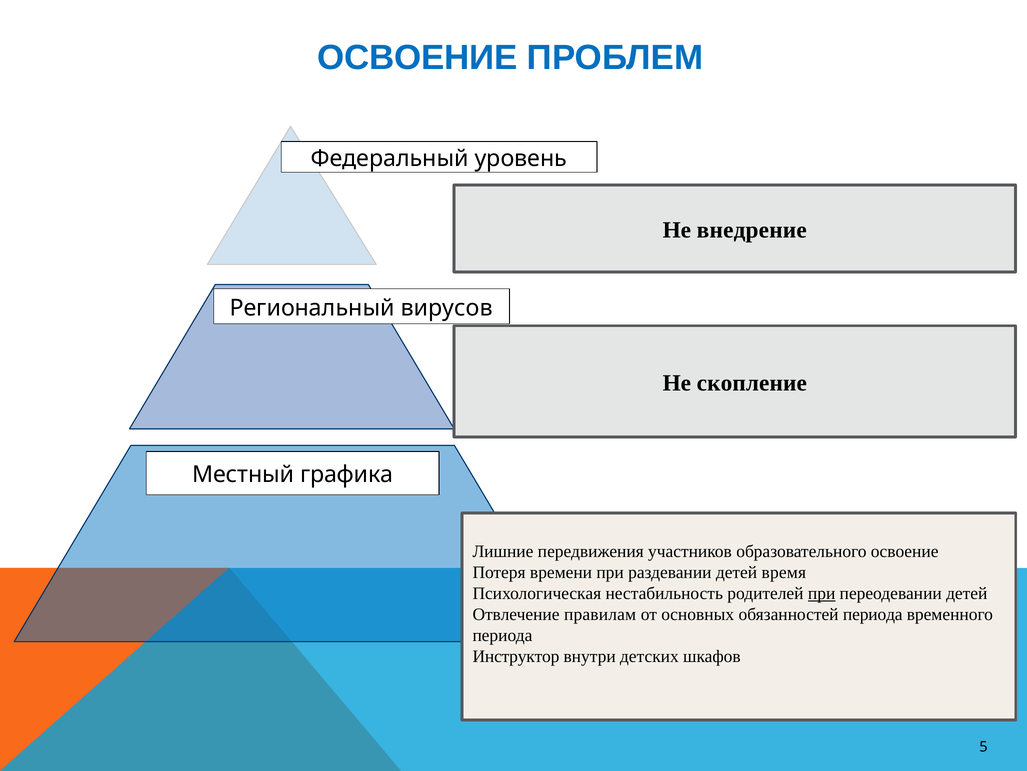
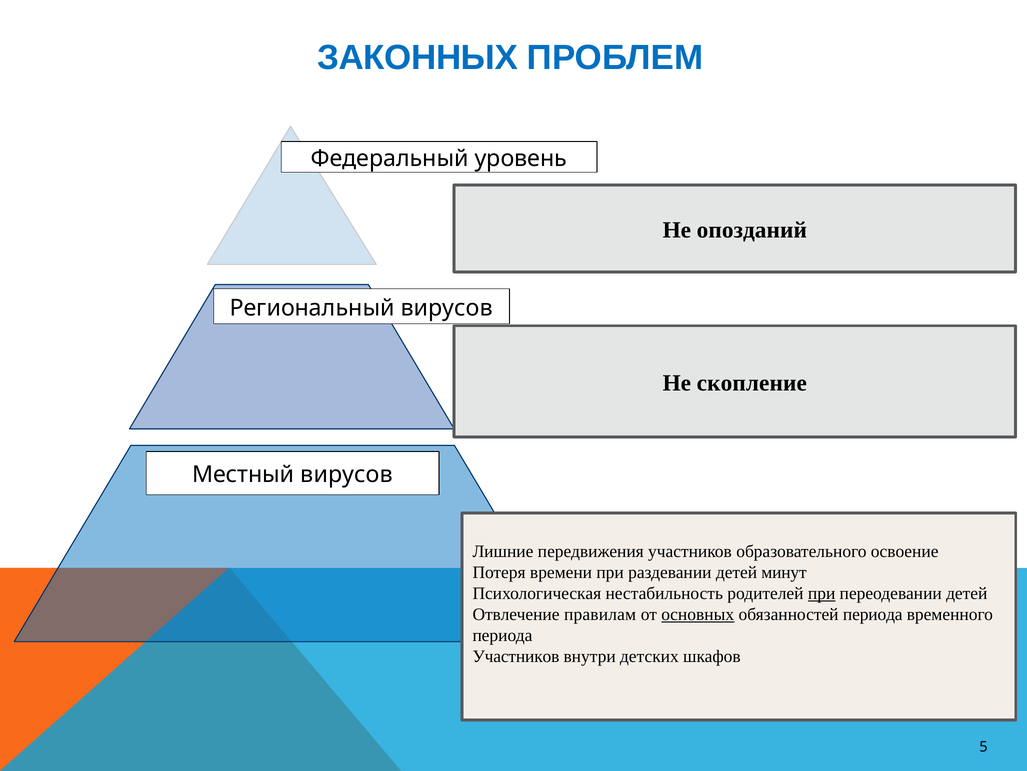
ОСВОЕНИЕ: ОСВОЕНИЕ -> ЗАКОННЫХ (418, 58)
внедрение: внедрение -> опозданий (752, 230)
Местный графика: графика -> вирусов (347, 474)
время: время -> минут (784, 572)
основных underline: none -> present (698, 614)
Инструктор: Инструктор -> Участников (516, 656)
